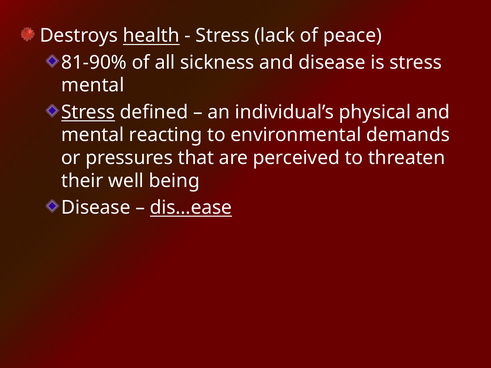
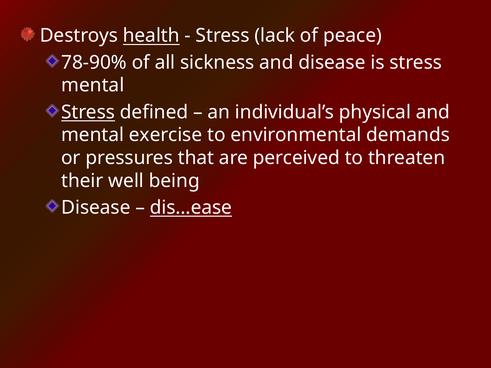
81-90%: 81-90% -> 78-90% (94, 62)
reacting: reacting -> exercise (166, 135)
